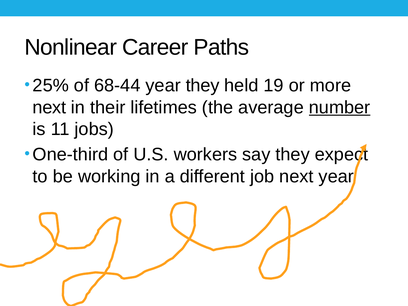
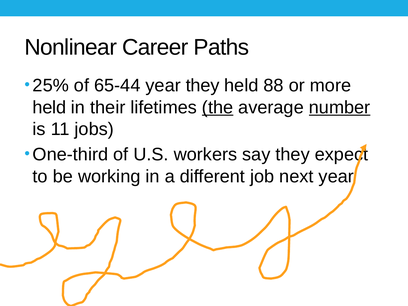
68-44: 68-44 -> 65-44 (117, 86)
19: 19 -> 88 (274, 86)
next: next -> held (49, 107)
the underline: none -> present (218, 107)
